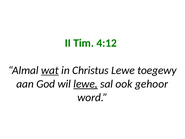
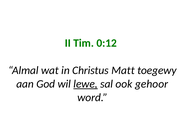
4:12: 4:12 -> 0:12 (107, 43)
wat underline: present -> none (50, 70)
Christus Lewe: Lewe -> Matt (123, 70)
